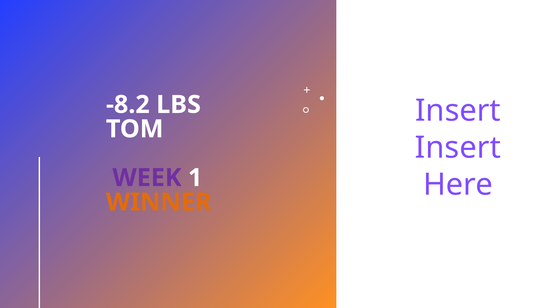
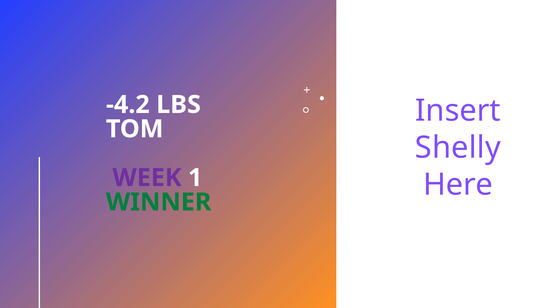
-8.2: -8.2 -> -4.2 (128, 105)
Insert: Insert -> Shelly (458, 148)
WINNER colour: orange -> green (159, 202)
